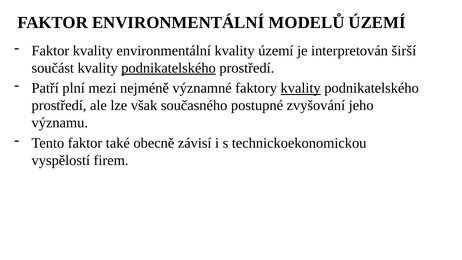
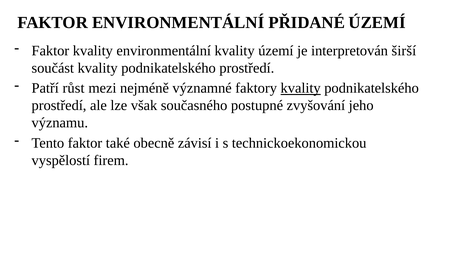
MODELŮ: MODELŮ -> PŘIDANÉ (307, 23)
podnikatelského underline: present -> none (169, 68)
plní: plní -> růst (74, 88)
